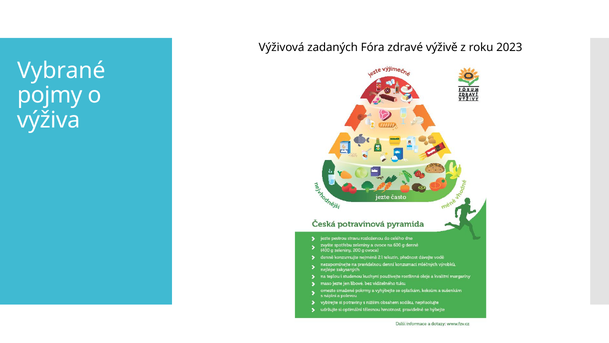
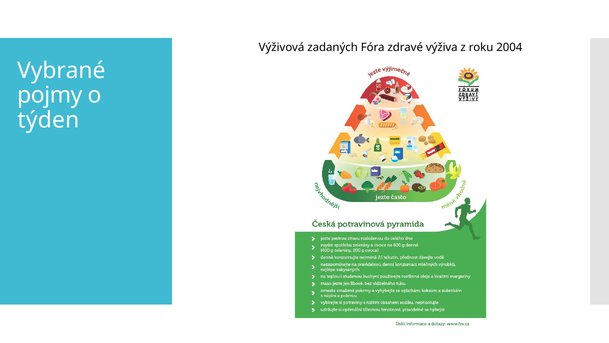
výživě: výživě -> výživa (442, 48)
2023: 2023 -> 2004 (509, 48)
výživa: výživa -> týden (48, 120)
